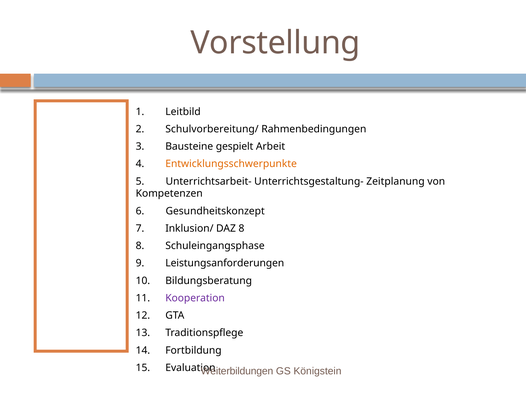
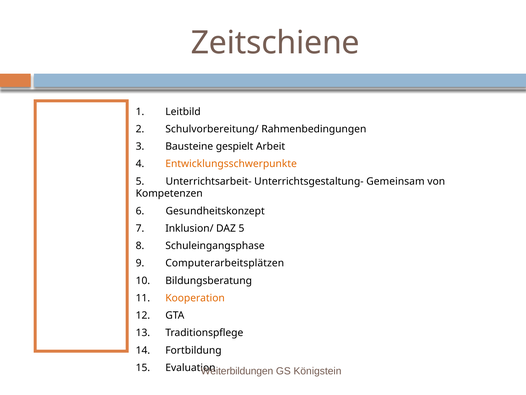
Vorstellung: Vorstellung -> Zeitschiene (275, 43)
Zeitplanung: Zeitplanung -> Gemeinsam (395, 181)
DAZ 8: 8 -> 5 (241, 228)
Leistungsanforderungen: Leistungsanforderungen -> Computerarbeitsplätzen (225, 263)
Kooperation colour: purple -> orange (195, 298)
